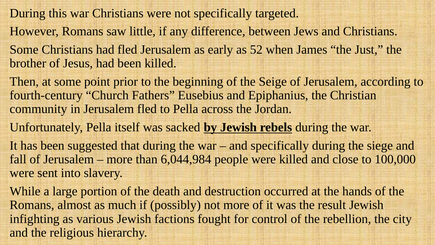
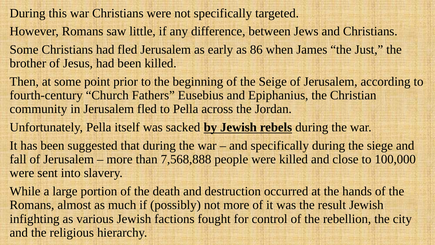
52: 52 -> 86 (256, 50)
6,044,984: 6,044,984 -> 7,568,888 (186, 159)
